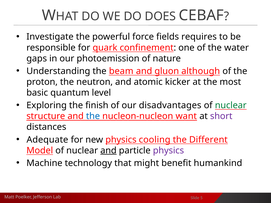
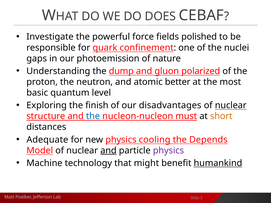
requires: requires -> polished (199, 37)
water: water -> nuclei (237, 48)
beam: beam -> dump (121, 71)
although: although -> polarized (201, 71)
kicker: kicker -> better (178, 82)
nuclear colour: green -> black (231, 105)
want: want -> must (186, 116)
short colour: purple -> orange (221, 116)
Different: Different -> Depends (208, 140)
humankind underline: none -> present (218, 163)
